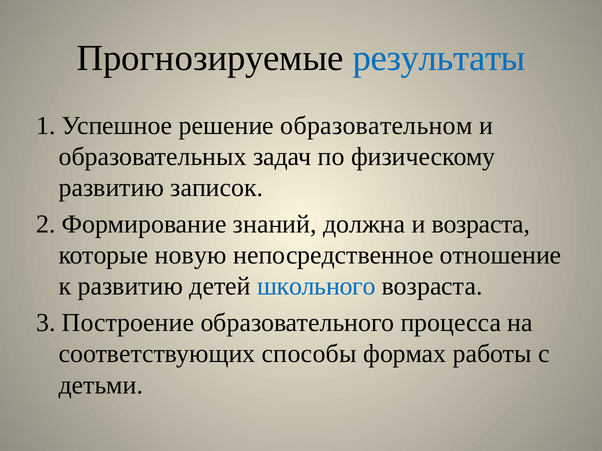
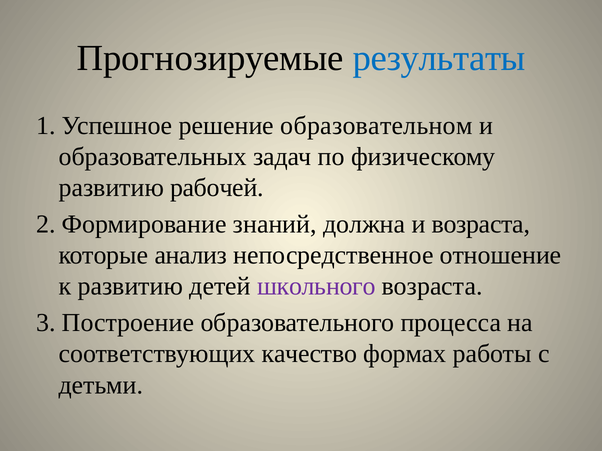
записок: записок -> рабочей (217, 188)
новую: новую -> анализ (191, 256)
школьного colour: blue -> purple (316, 287)
способы: способы -> качество (309, 354)
